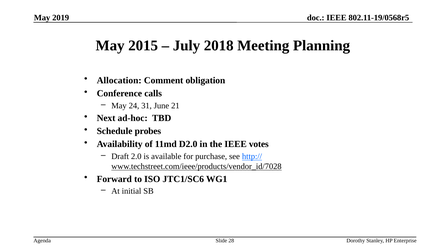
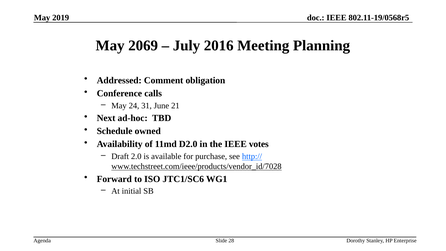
2015: 2015 -> 2069 (143, 46)
2018: 2018 -> 2016 (219, 46)
Allocation: Allocation -> Addressed (119, 80)
probes: probes -> owned (148, 131)
